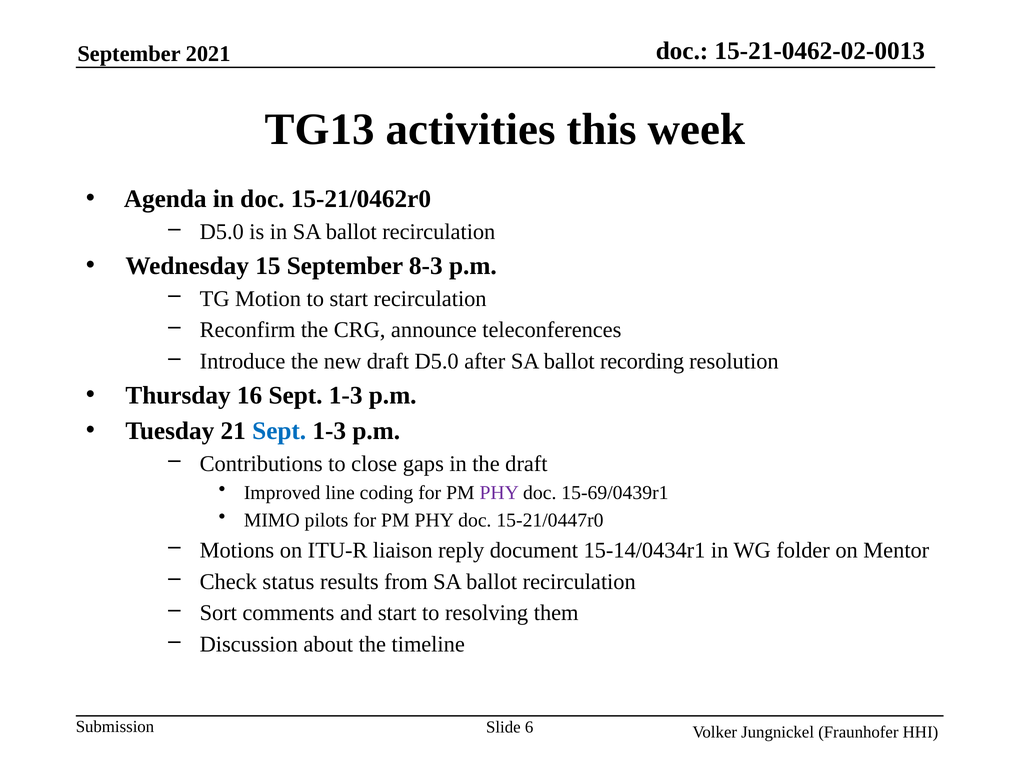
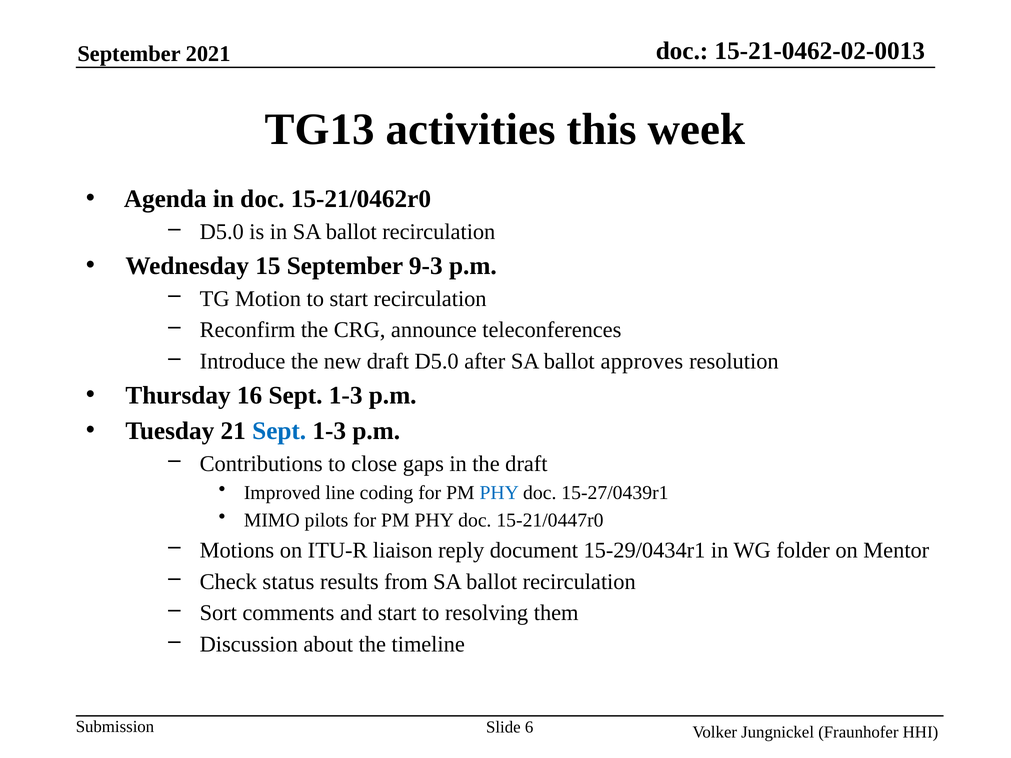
8-3: 8-3 -> 9-3 (426, 266)
recording: recording -> approves (642, 362)
PHY colour: purple -> blue (499, 493)
15-69/0439r1: 15-69/0439r1 -> 15-27/0439r1 (615, 493)
15-14/0434r1: 15-14/0434r1 -> 15-29/0434r1 (644, 550)
